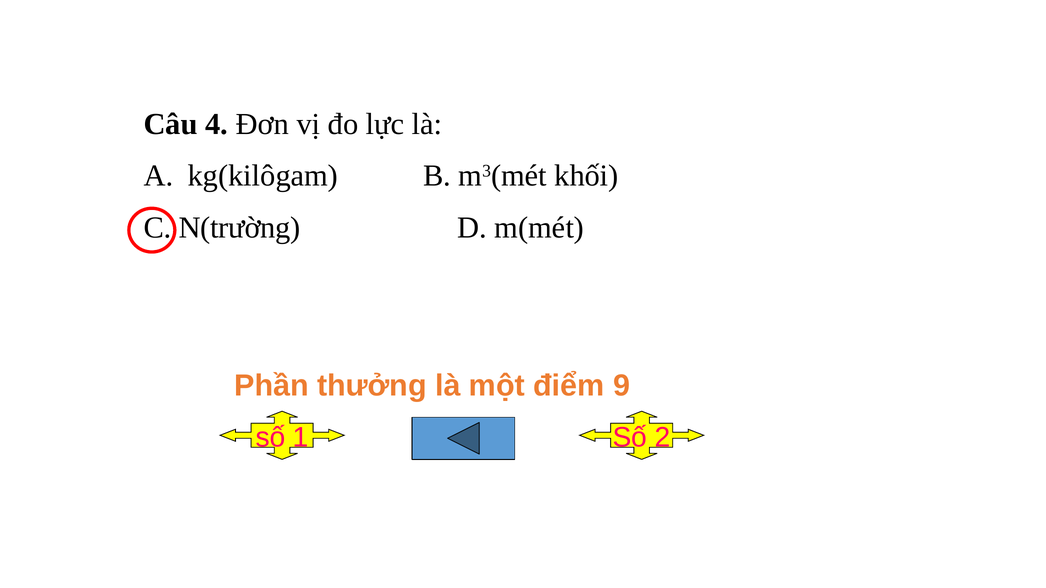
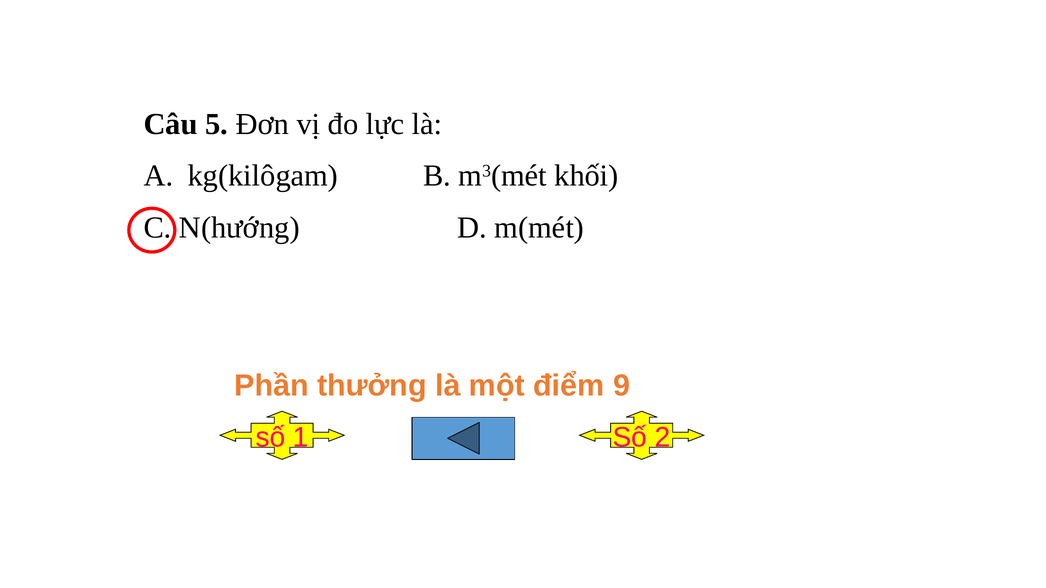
4: 4 -> 5 (217, 124)
N(trường: N(trường -> N(hướng (239, 228)
